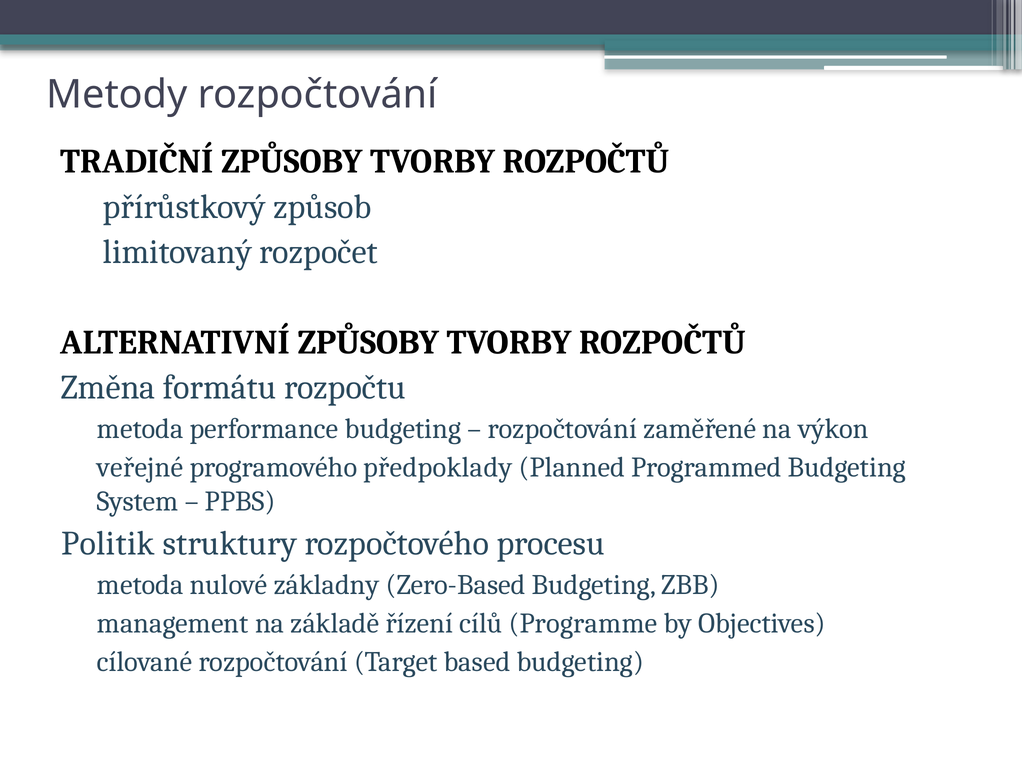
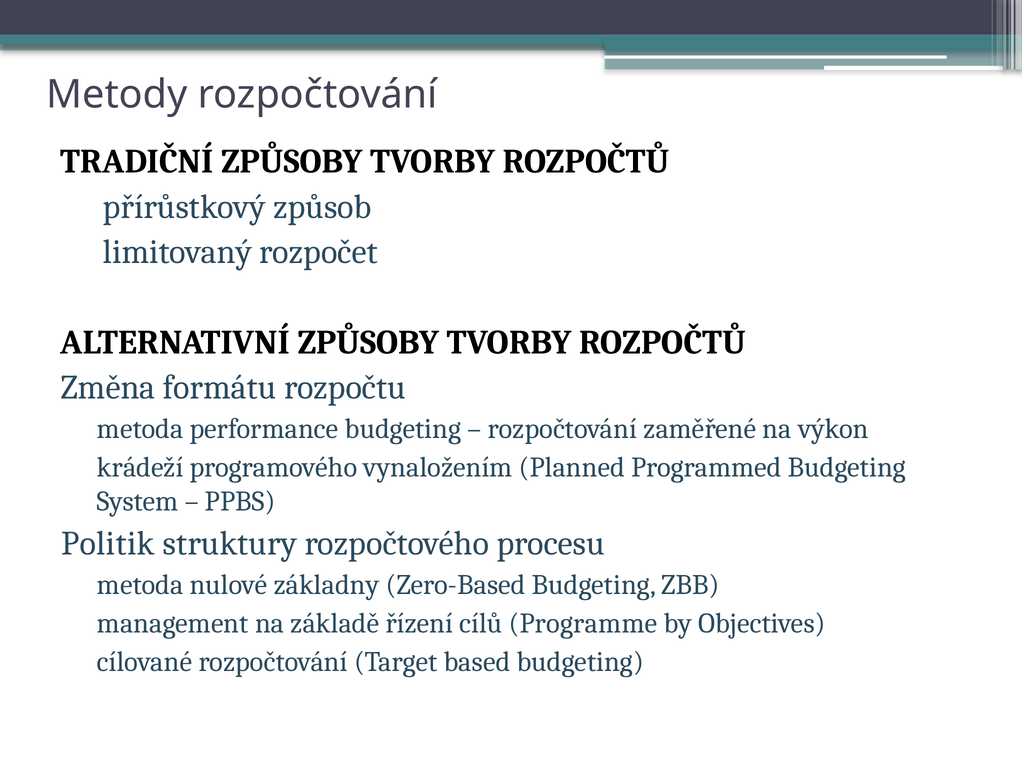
veřejné: veřejné -> krádeží (140, 467)
předpoklady: předpoklady -> vynaložením (438, 467)
